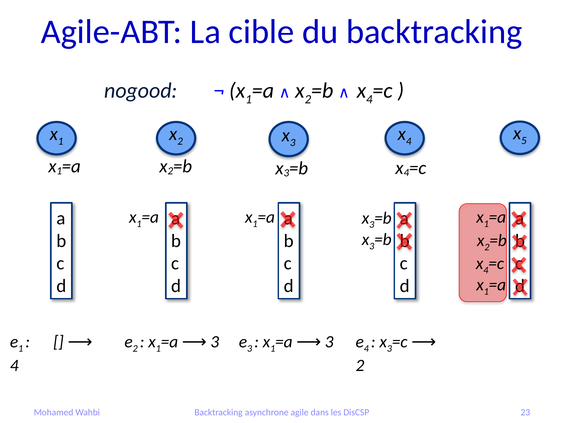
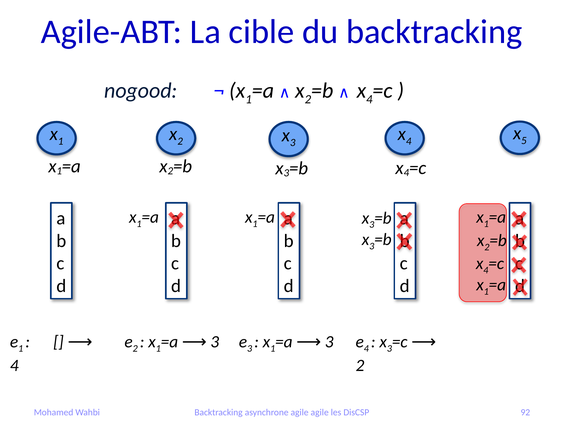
agile dans: dans -> agile (320, 412)
23: 23 -> 92 (525, 412)
